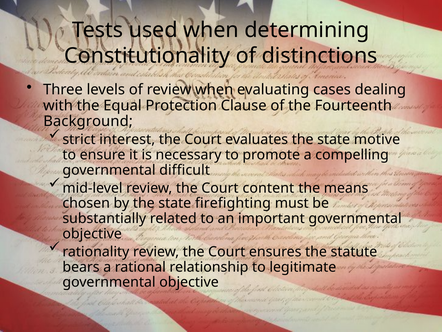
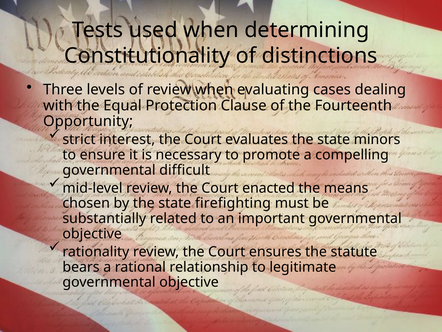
Background: Background -> Opportunity (88, 121)
motive: motive -> minors (377, 139)
content: content -> enacted (269, 188)
